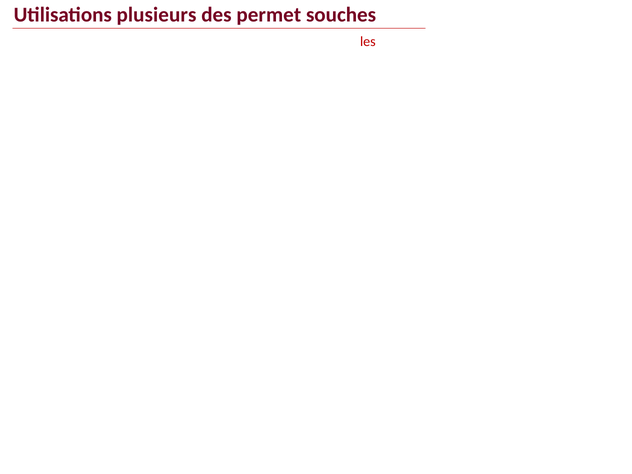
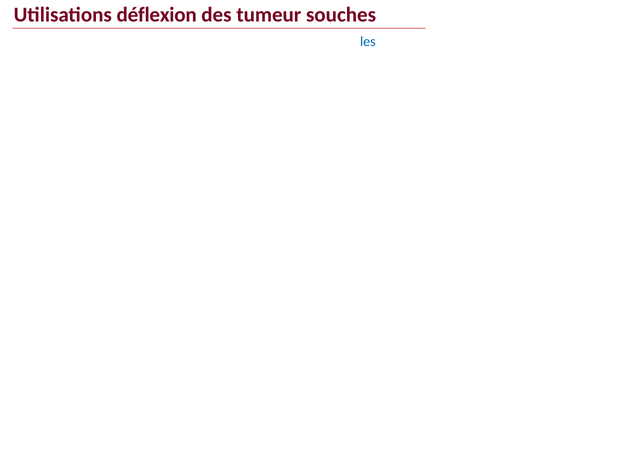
plusieurs: plusieurs -> déflexion (157, 15)
permet: permet -> tumeur (269, 15)
les colour: red -> blue (368, 41)
